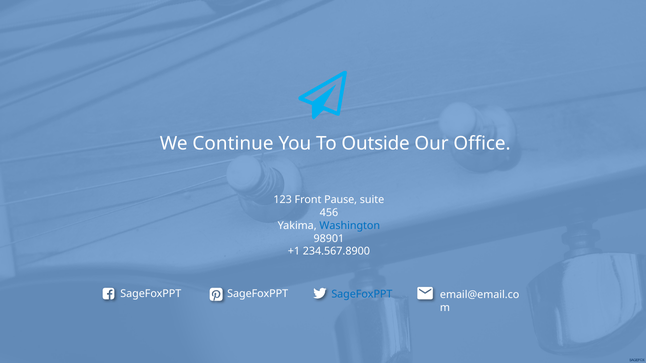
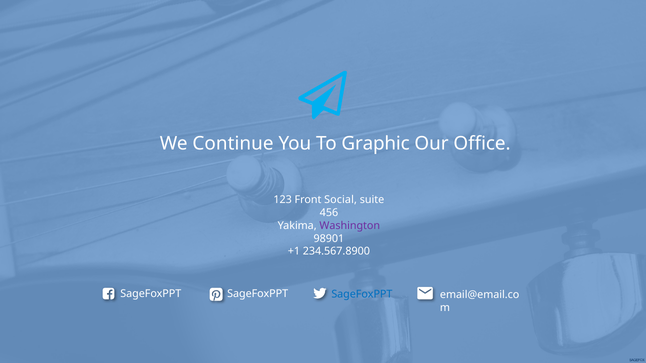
Outside: Outside -> Graphic (376, 144)
Pause: Pause -> Social (341, 200)
Washington colour: blue -> purple (350, 226)
